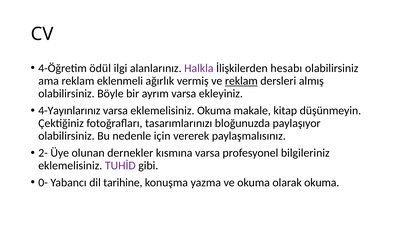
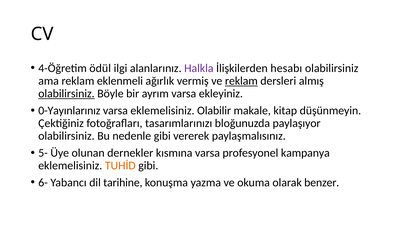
olabilirsiniz underline: none -> present (66, 94)
4-Yayınlarınız: 4-Yayınlarınız -> 0-Yayınlarınız (69, 110)
eklemelisiniz Okuma: Okuma -> Olabilir (214, 110)
nedenle için: için -> gibi (162, 136)
2-: 2- -> 5- (43, 153)
bilgileriniz: bilgileriniz -> kampanya (305, 153)
TUHİD colour: purple -> orange (120, 165)
0-: 0- -> 6- (43, 182)
olarak okuma: okuma -> benzer (322, 182)
